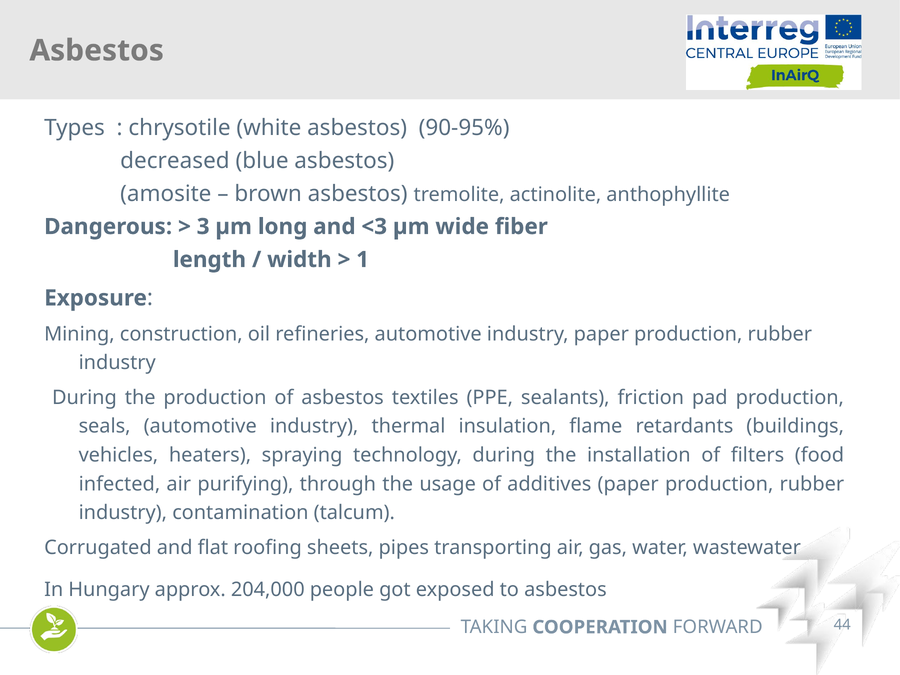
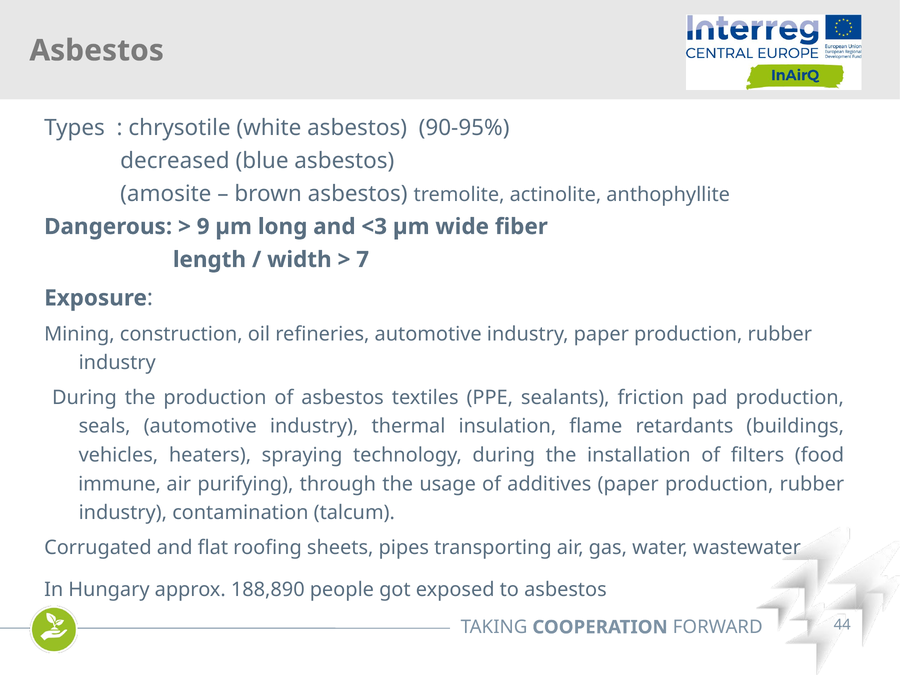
3: 3 -> 9 (203, 227)
1: 1 -> 7 (363, 260)
infected: infected -> immune (120, 484)
204,000: 204,000 -> 188,890 (268, 589)
